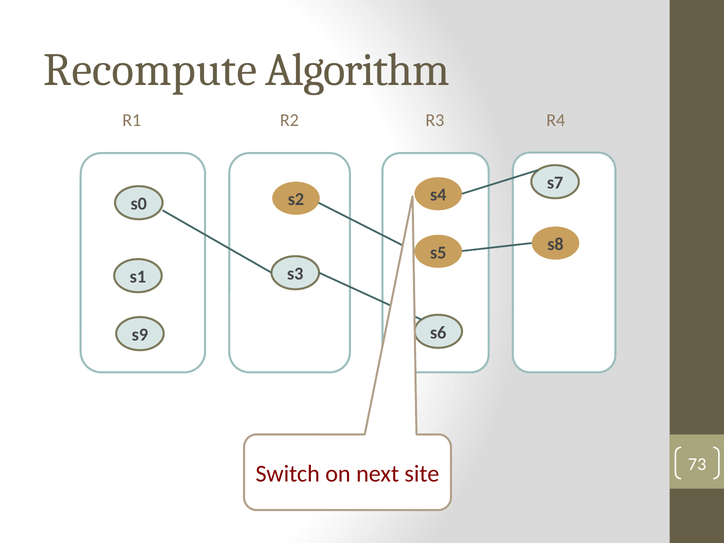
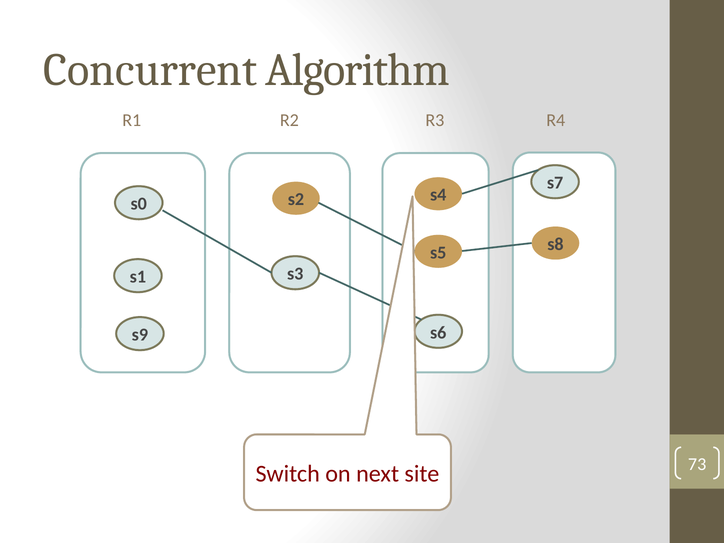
Recompute: Recompute -> Concurrent (150, 70)
